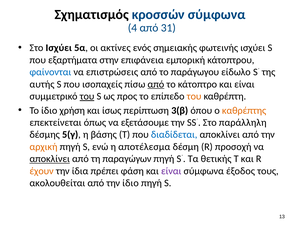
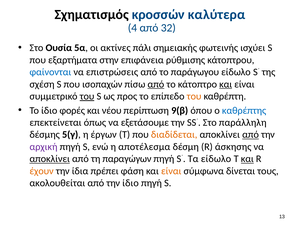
κροσσών σύμφωνα: σύμφωνα -> καλύτερα (217, 15)
31: 31 -> 32 (168, 28)
Στο Ισχύει: Ισχύει -> Ουσία (59, 48)
ενός: ενός -> πάλι (142, 48)
εμπορική: εμπορική -> ρύθμισης (186, 60)
αυτής: αυτής -> σχέση (42, 84)
ισοπαχείς: ισοπαχείς -> ισοπαχών (102, 84)
και underline: none -> present (226, 84)
χρήση: χρήση -> φορές (72, 111)
ίσως: ίσως -> νέου (112, 111)
3(β: 3(β -> 9(β (180, 111)
καθρέπτης colour: orange -> blue (244, 111)
βάσης: βάσης -> έργων (104, 135)
διαδίδεται colour: blue -> orange (174, 135)
από underline: none -> present (251, 135)
αρχική colour: orange -> purple (44, 147)
προσοχή: προσοχή -> άσκησης (233, 147)
Τα θετικής: θετικής -> είδωλο (216, 159)
και underline: none -> present (247, 159)
είναι colour: purple -> orange (171, 171)
έξοδος: έξοδος -> δίνεται (241, 171)
